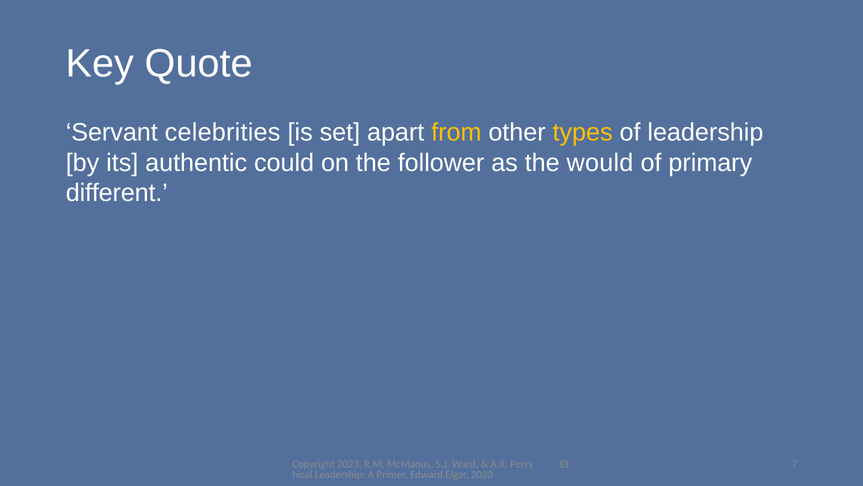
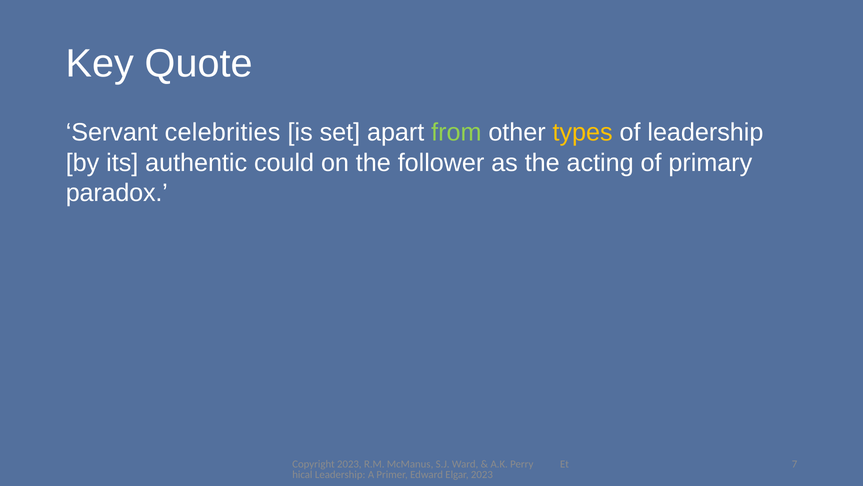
from colour: yellow -> light green (456, 133)
would: would -> acting (600, 163)
different: different -> paradox (117, 193)
